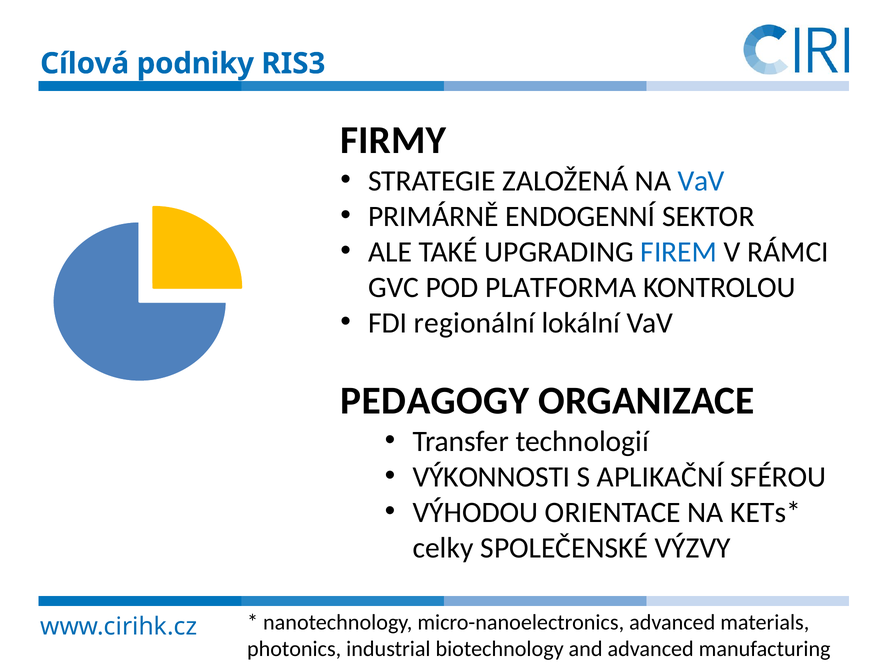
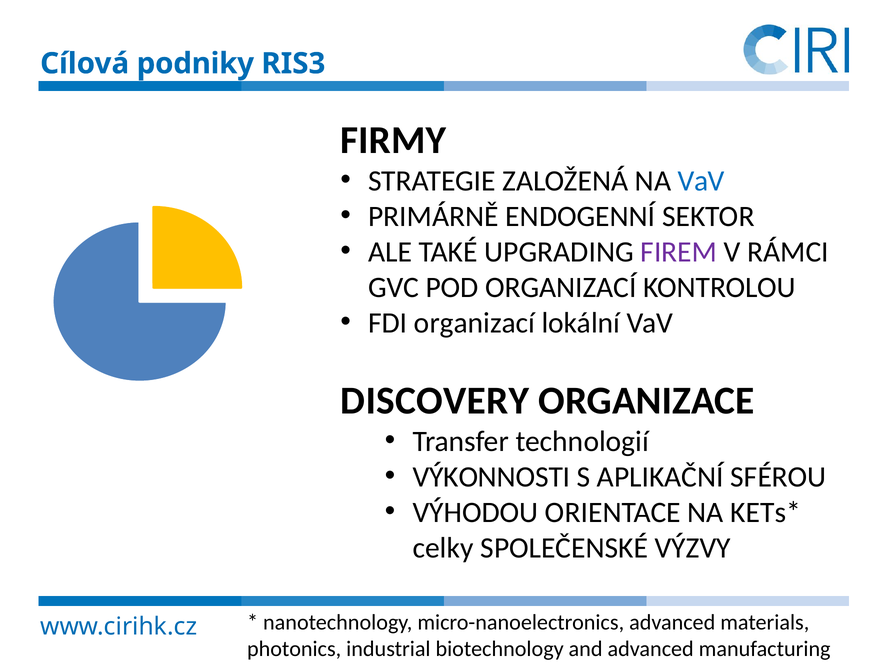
FIREM colour: blue -> purple (679, 252)
POD PLATFORMA: PLATFORMA -> ORGANIZACÍ (561, 287)
FDI regionální: regionální -> organizací (475, 322)
PEDAGOGY: PEDAGOGY -> DISCOVERY (435, 400)
